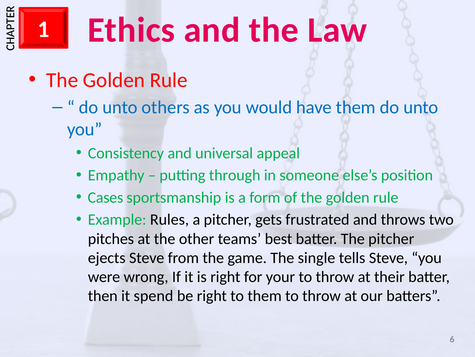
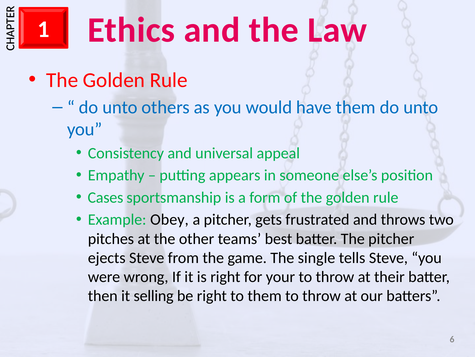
through: through -> appears (235, 175)
Rules: Rules -> Obey (169, 219)
spend: spend -> selling (154, 295)
